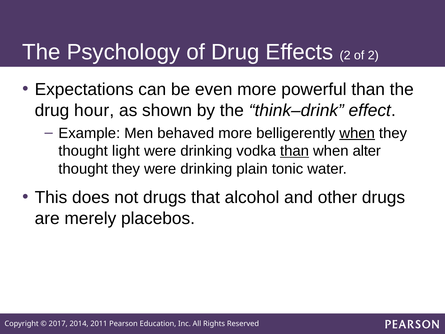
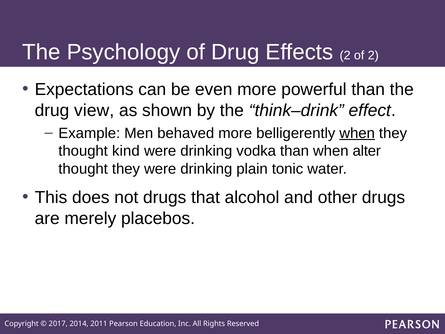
hour: hour -> view (94, 110)
light: light -> kind (126, 151)
than underline: present -> none (295, 151)
